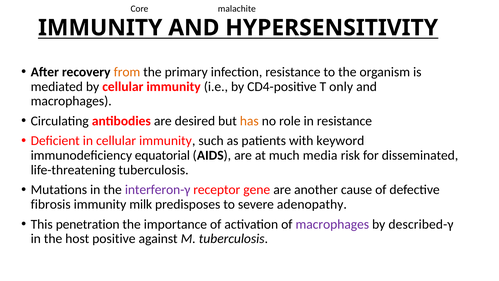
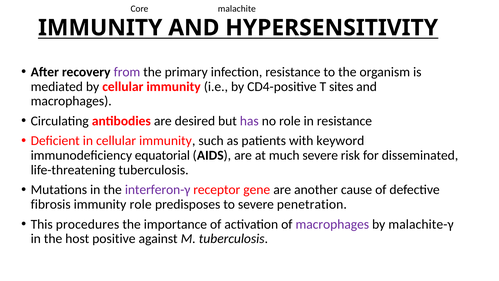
from colour: orange -> purple (127, 72)
only: only -> sites (341, 86)
has colour: orange -> purple (249, 121)
much media: media -> severe (320, 155)
immunity milk: milk -> role (141, 204)
adenopathy: adenopathy -> penetration (312, 204)
penetration: penetration -> procedures (88, 224)
described-γ: described-γ -> malachite-γ (421, 224)
